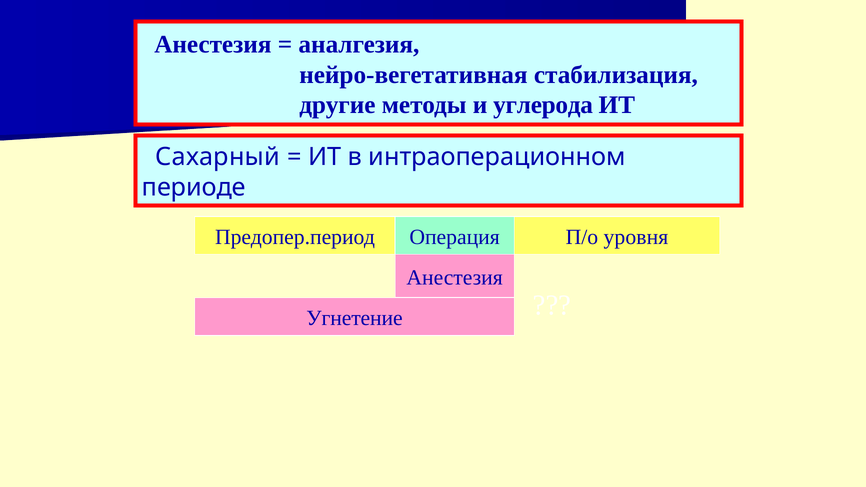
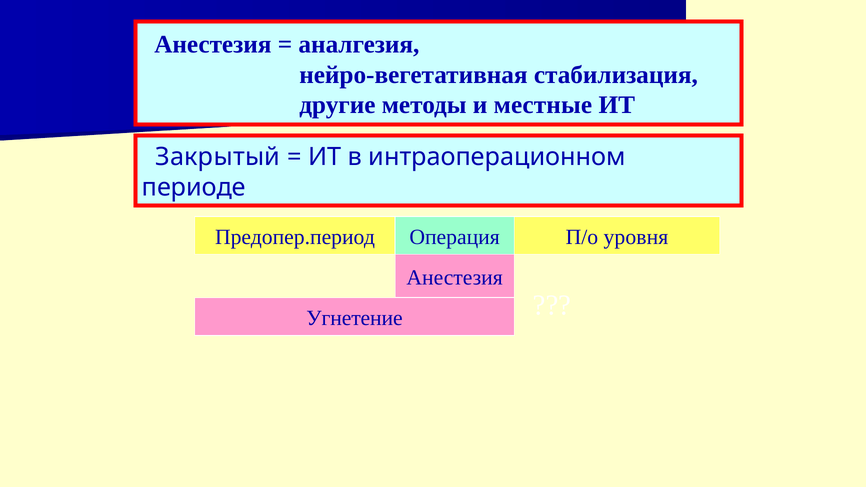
углерода: углерода -> местные (543, 105)
Сахарный: Сахарный -> Закрытый (218, 157)
